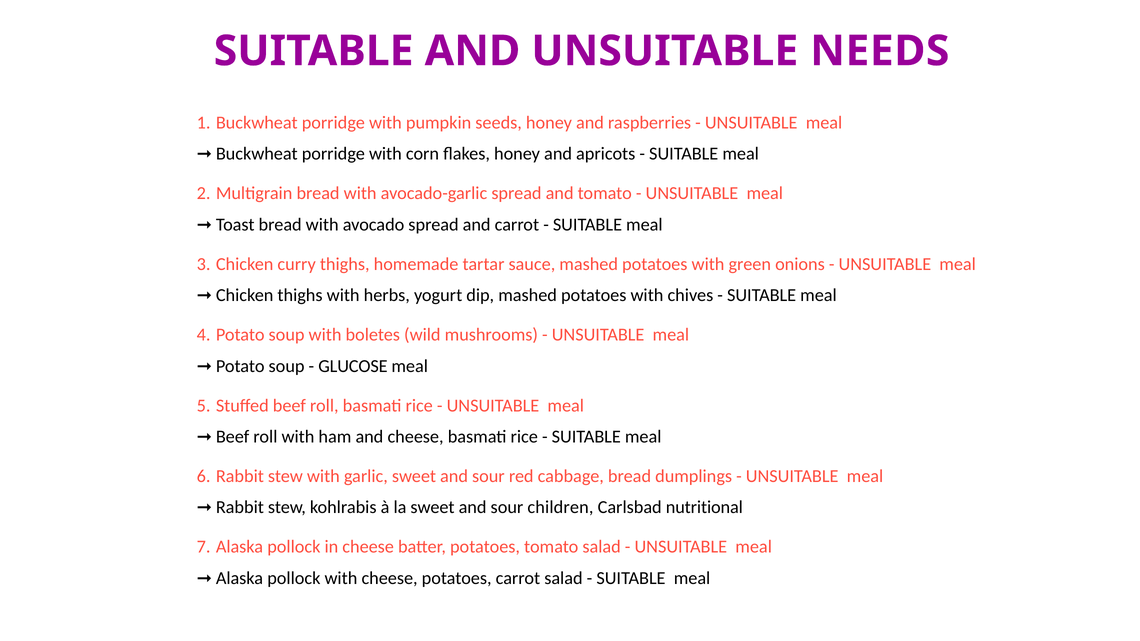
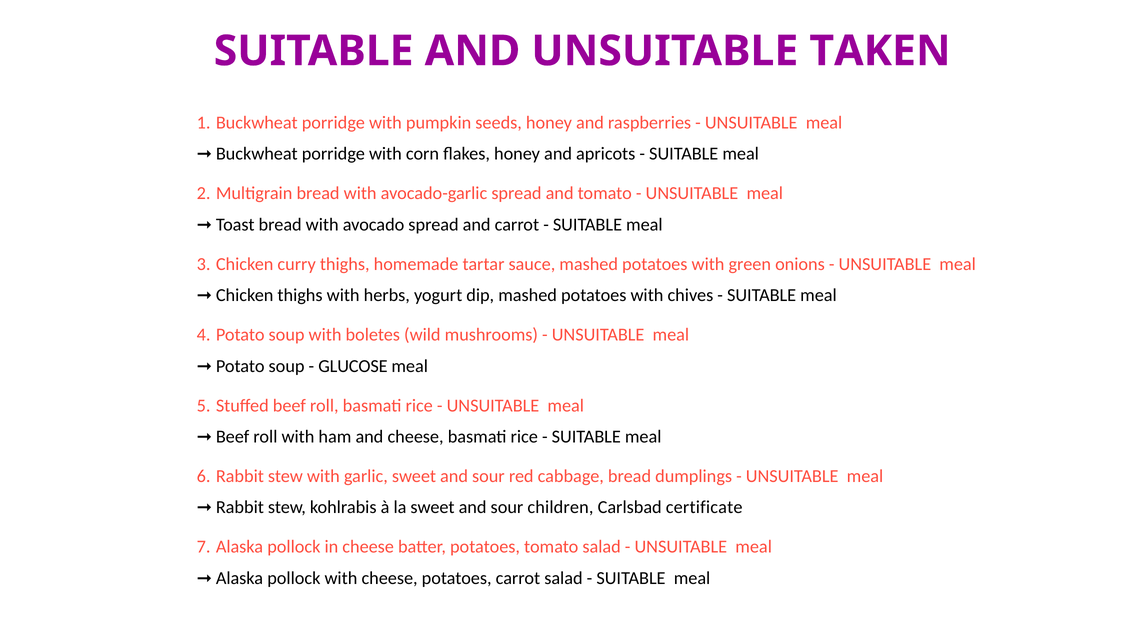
NEEDS: NEEDS -> TAKEN (880, 51)
nutritional: nutritional -> certificate (704, 508)
